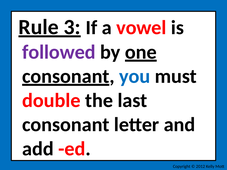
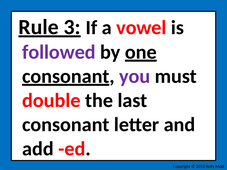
you colour: blue -> purple (135, 76)
